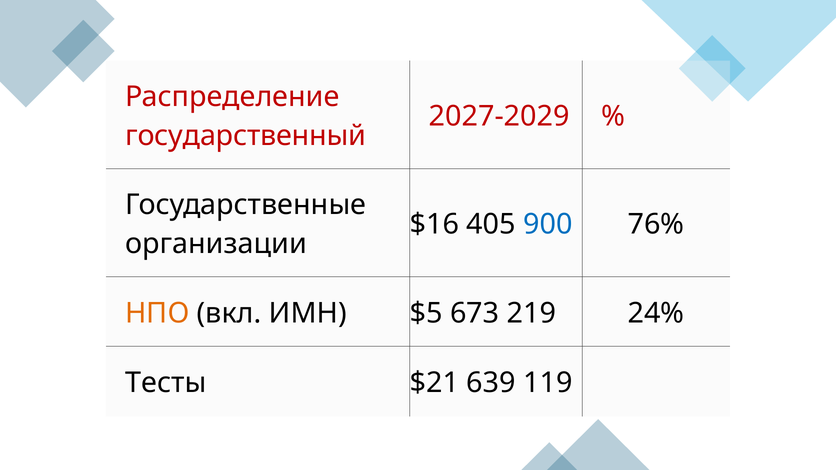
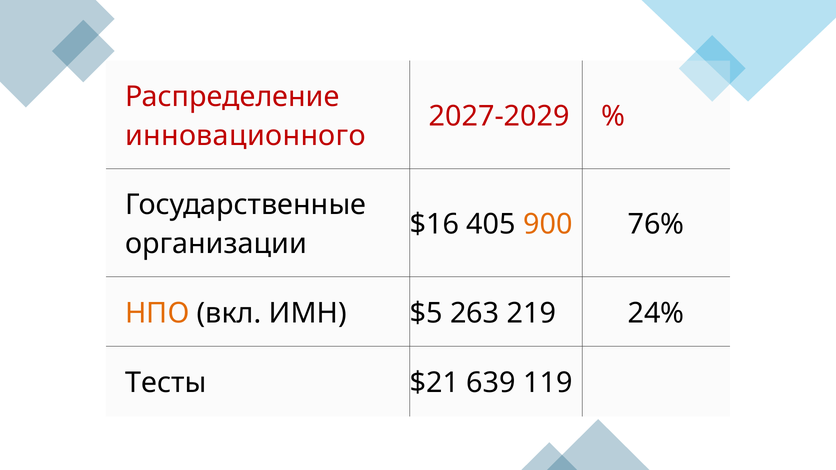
государственный: государственный -> инновационного (245, 136)
900 colour: blue -> orange (548, 224)
673: 673 -> 263 (475, 313)
